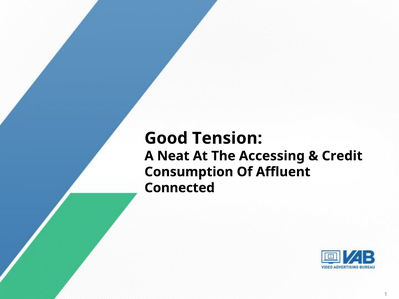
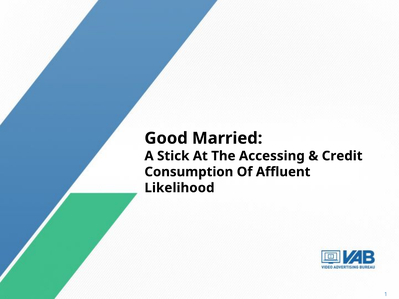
Tension: Tension -> Married (227, 138)
Neat: Neat -> Stick (173, 156)
Connected: Connected -> Likelihood (179, 188)
